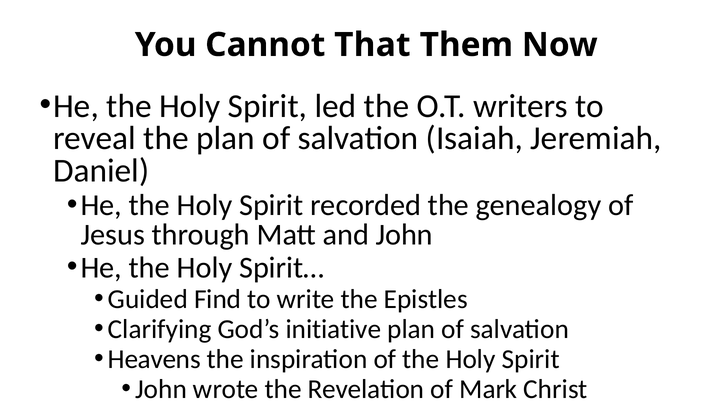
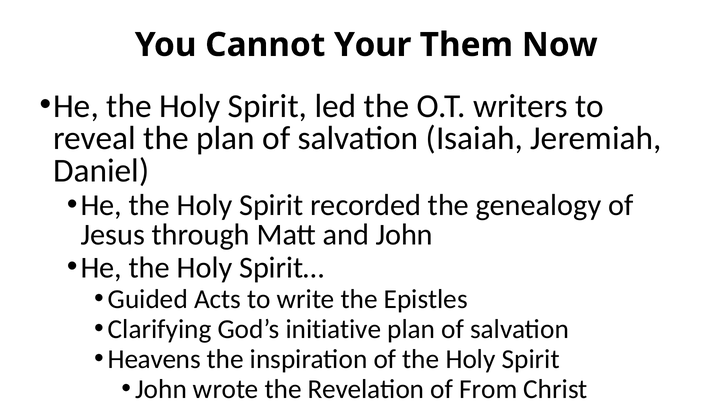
That: That -> Your (373, 45)
Find: Find -> Acts (218, 299)
Mark: Mark -> From (488, 389)
